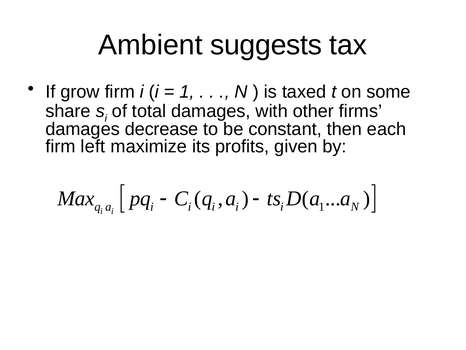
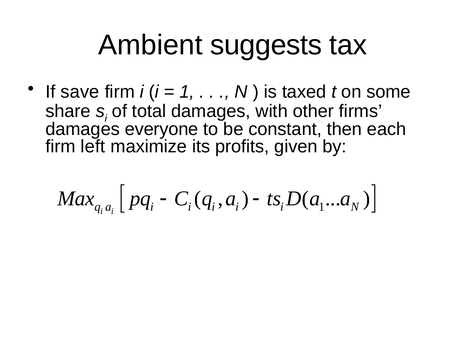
grow: grow -> save (80, 92)
decrease: decrease -> everyone (162, 129)
